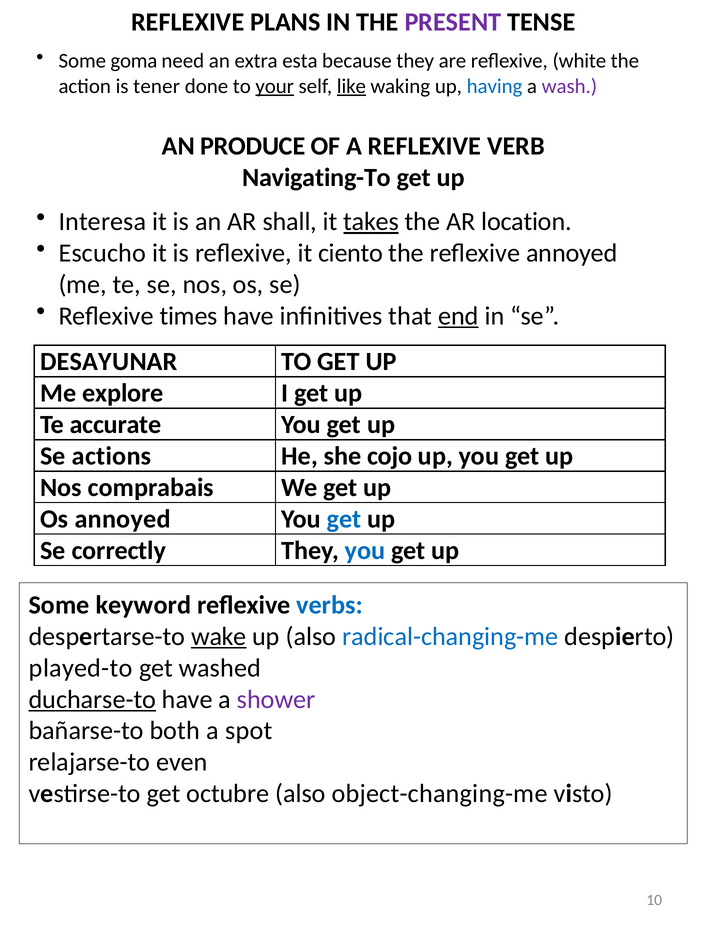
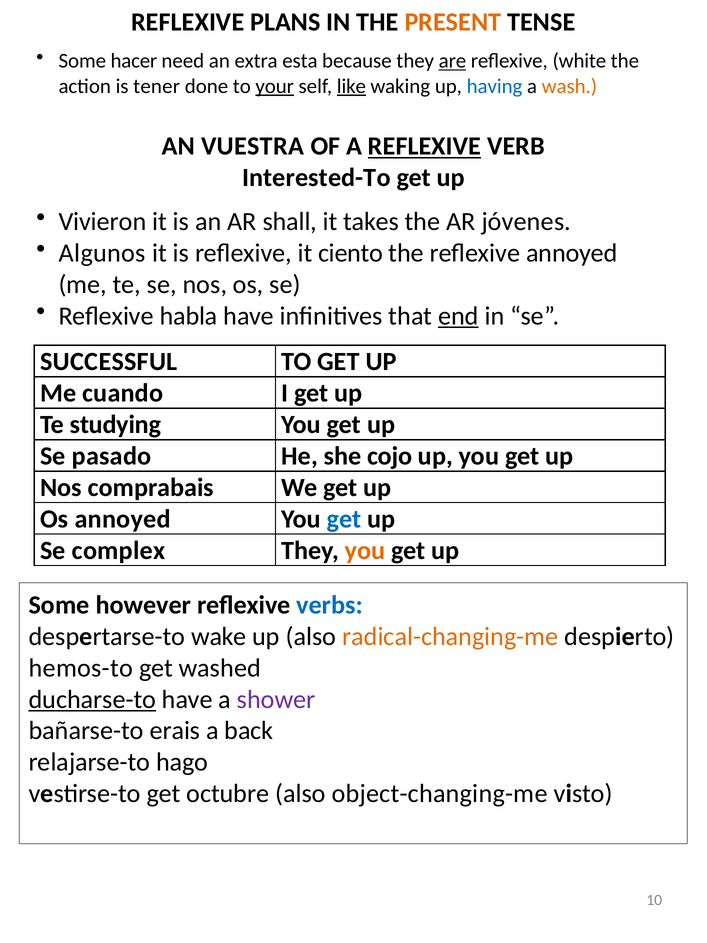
PRESENT colour: purple -> orange (453, 22)
goma: goma -> hacer (134, 61)
are underline: none -> present (452, 61)
wash colour: purple -> orange (569, 86)
PRODUCE: PRODUCE -> VUESTRA (252, 146)
REFLEXIVE underline: none -> present (425, 146)
Navigating-To: Navigating-To -> Interested-To (316, 178)
Interesa: Interesa -> Vivieron (102, 222)
takes underline: present -> none (371, 222)
location: location -> jóvenes (526, 222)
Escucho: Escucho -> Algunos (102, 253)
times: times -> habla (189, 316)
DESAYUNAR: DESAYUNAR -> SUCCESSFUL (109, 361)
explore: explore -> cuando (123, 393)
accurate: accurate -> studying (115, 424)
actions: actions -> pasado (112, 456)
correctly: correctly -> complex (119, 550)
you colour: blue -> orange (365, 550)
keyword: keyword -> however (143, 605)
wake underline: present -> none (219, 636)
radical-changing-me colour: blue -> orange (450, 636)
played-to: played-to -> hemos-to (81, 668)
both: both -> erais (175, 731)
spot: spot -> back (249, 731)
even: even -> hago (182, 762)
